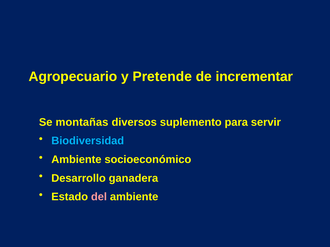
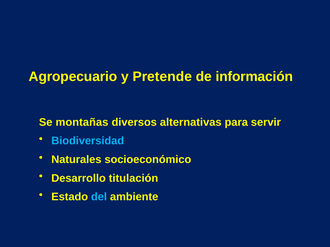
incrementar: incrementar -> información (254, 77)
suplemento: suplemento -> alternativas (191, 122)
Ambiente: Ambiente -> Naturales (76, 160)
ganadera: ganadera -> titulación (133, 179)
del colour: pink -> light blue (99, 197)
